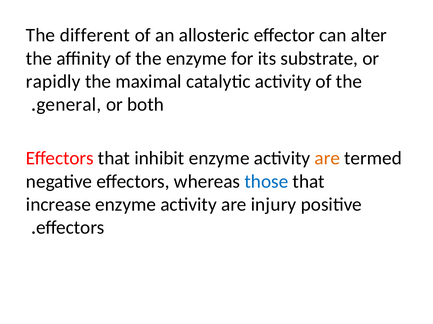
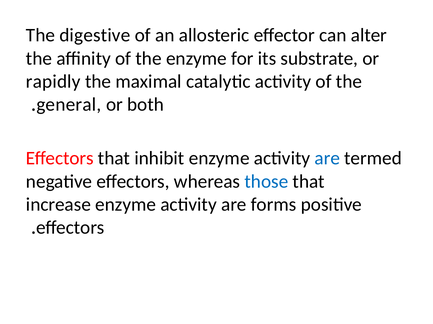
different: different -> digestive (95, 35)
are colour: orange -> blue (327, 159)
injury: injury -> forms (274, 205)
